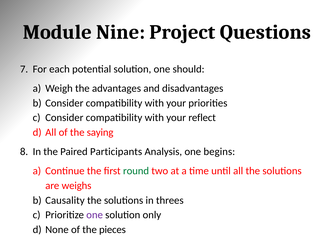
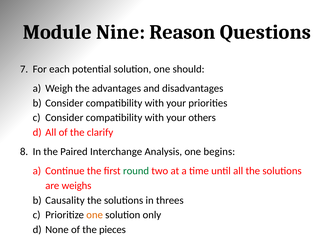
Project: Project -> Reason (182, 32)
reflect: reflect -> others (202, 118)
saying: saying -> clarify (100, 133)
Participants: Participants -> Interchange (116, 152)
one colour: purple -> orange (95, 215)
